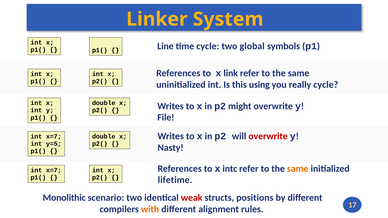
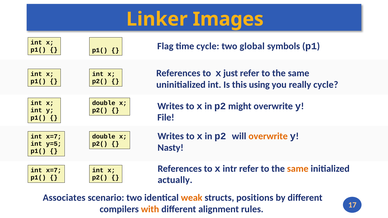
System: System -> Images (228, 19)
Line: Line -> Flag (165, 46)
link: link -> just (231, 73)
overwrite colour: red -> orange (268, 136)
intc: intc -> intr (230, 169)
lifetime: lifetime -> actually (175, 180)
Monolithic: Monolithic -> Associates (64, 198)
weak colour: red -> orange (192, 198)
